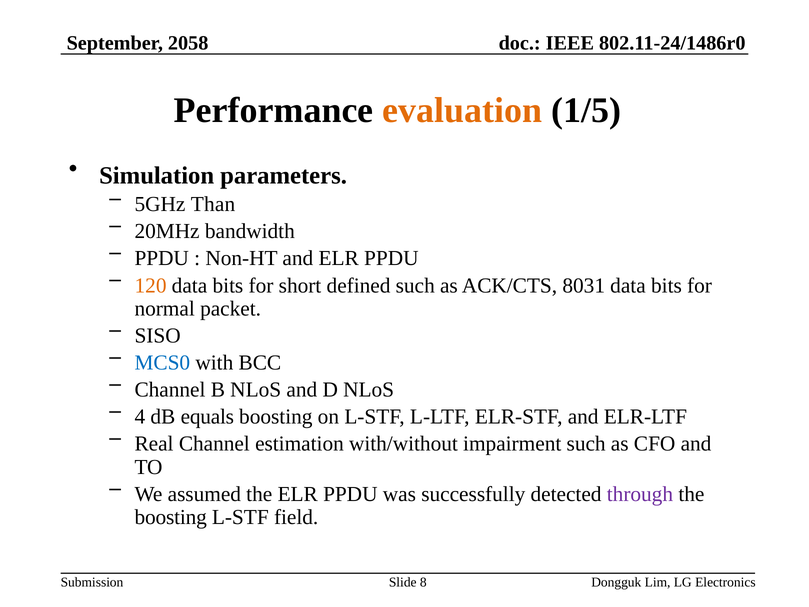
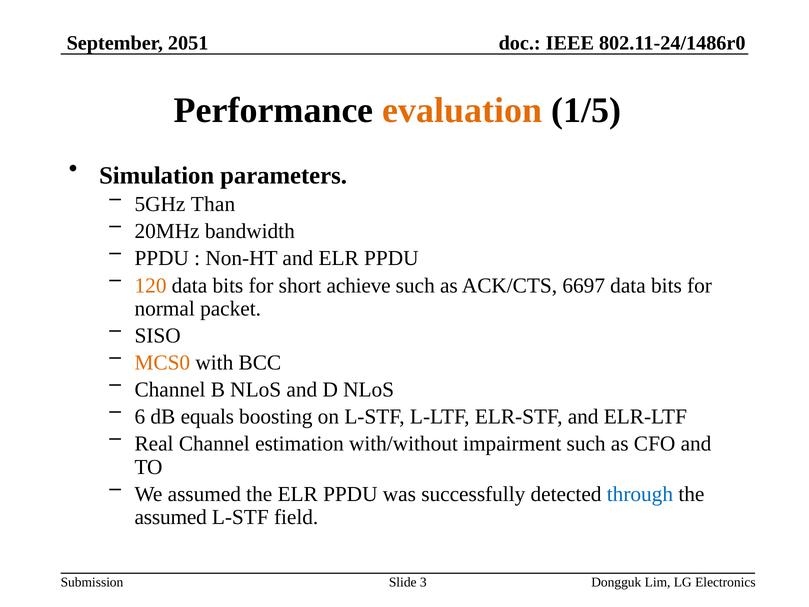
2058: 2058 -> 2051 (188, 43)
defined: defined -> achieve (359, 285)
8031: 8031 -> 6697 (584, 285)
MCS0 colour: blue -> orange (162, 363)
4: 4 -> 6 (140, 417)
through colour: purple -> blue (640, 494)
boosting: boosting -> assumed (171, 517)
8: 8 -> 3 (423, 582)
